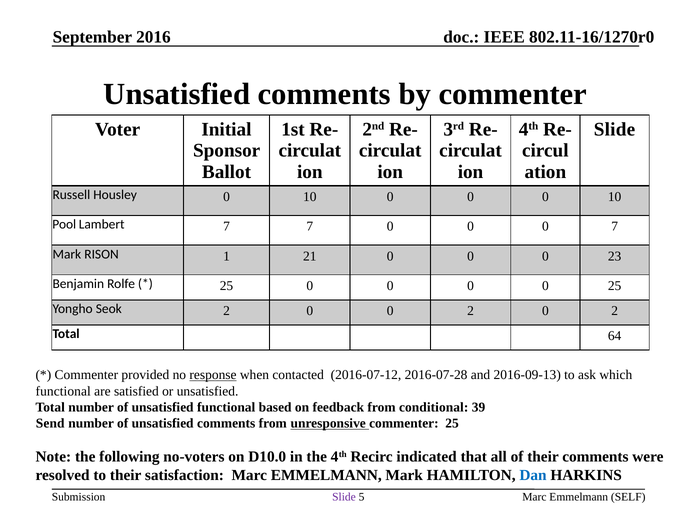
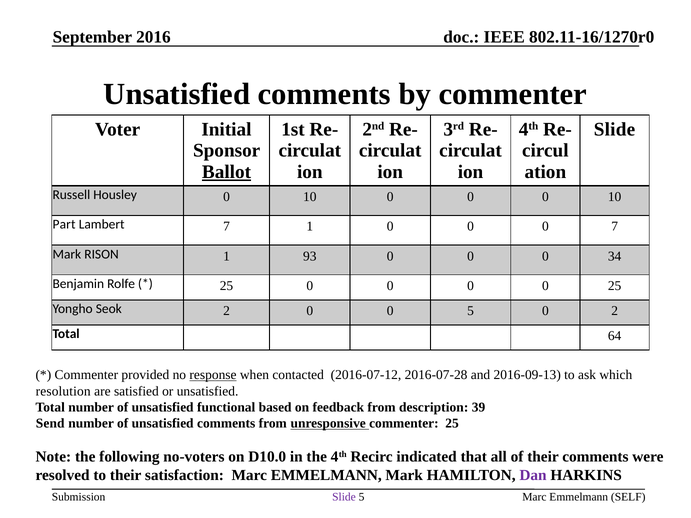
Ballot underline: none -> present (227, 172)
Pool: Pool -> Part (64, 225)
7 7: 7 -> 1 (310, 227)
21: 21 -> 93 (310, 256)
23: 23 -> 34 (615, 256)
0 0 2: 2 -> 5 (471, 311)
functional: functional -> resolution (63, 391)
conditional: conditional -> description (434, 407)
Dan colour: blue -> purple (533, 476)
